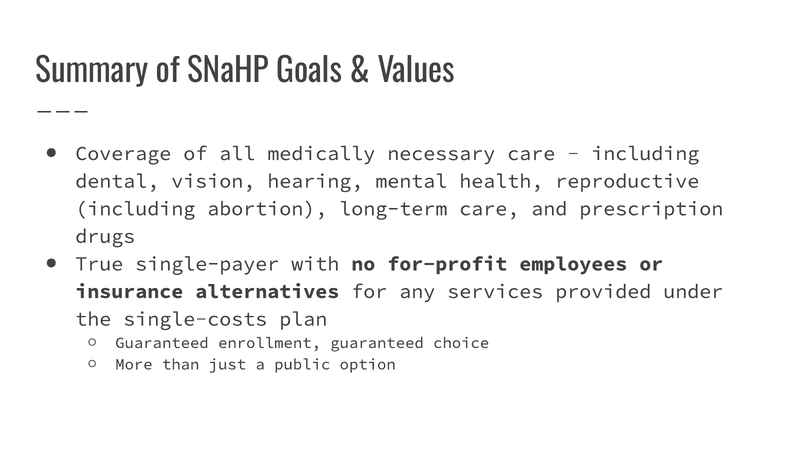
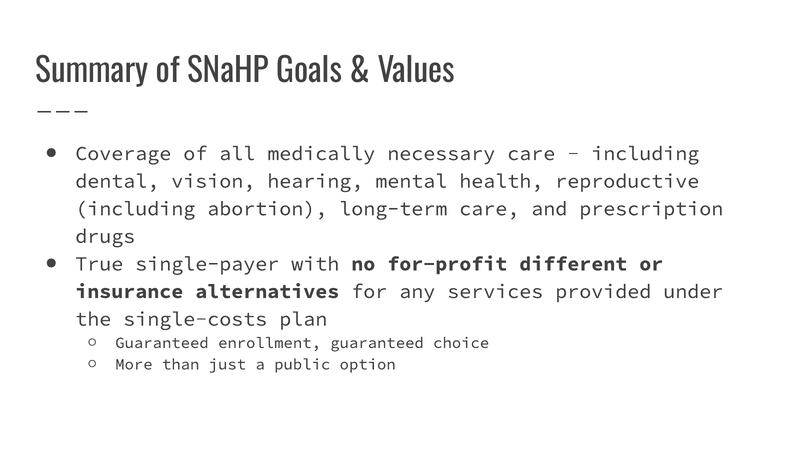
employees: employees -> different (573, 264)
